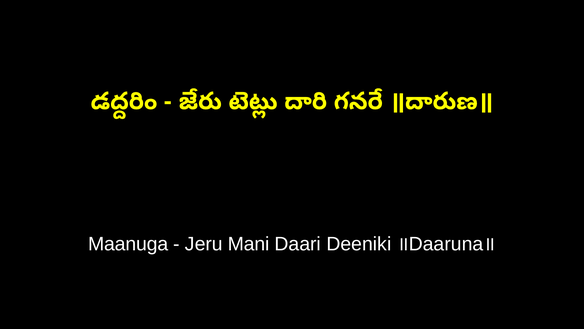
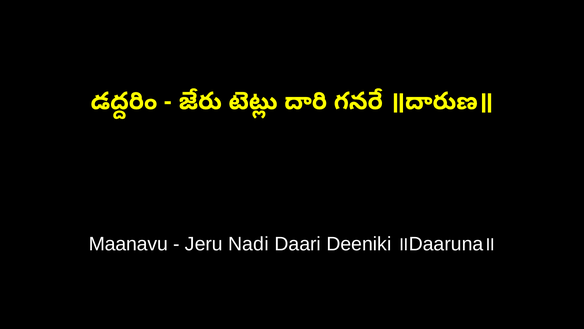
Maanuga: Maanuga -> Maanavu (128, 244)
Mani: Mani -> Nadi (248, 244)
